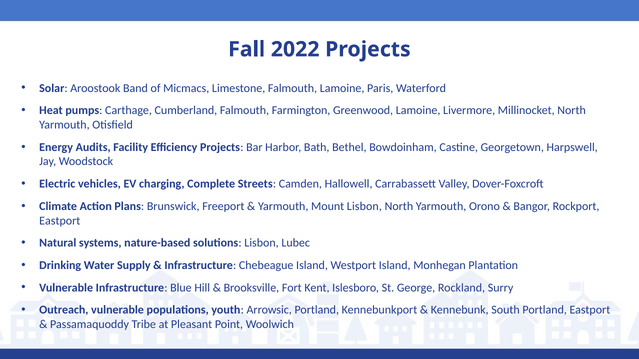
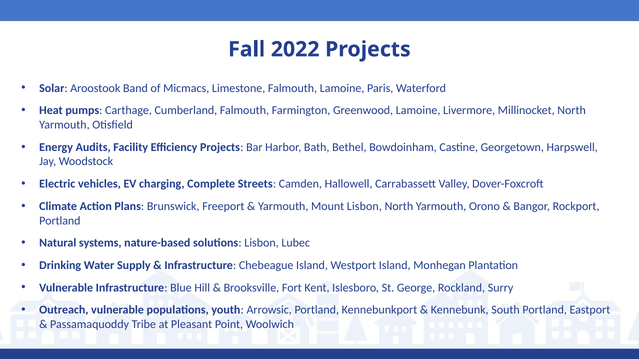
Eastport: Eastport -> Portland (60, 221)
